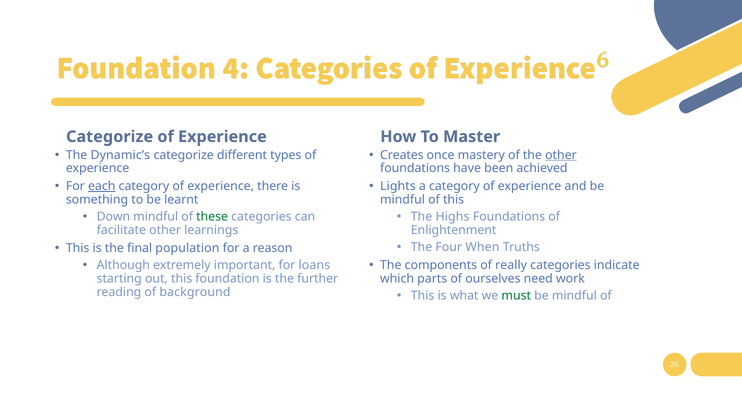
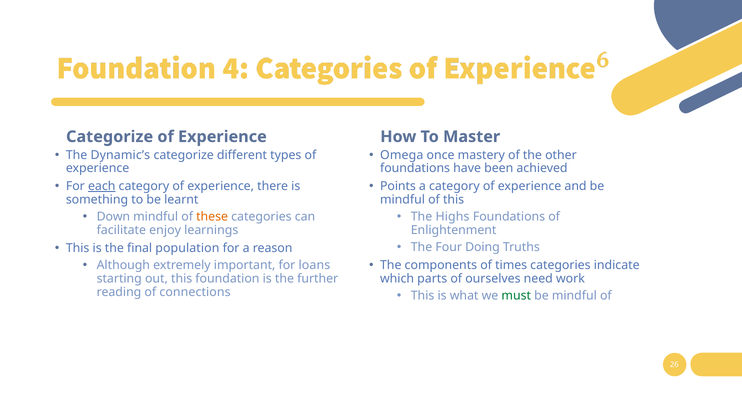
Creates: Creates -> Omega (402, 155)
other underline: present -> none (561, 155)
Lights: Lights -> Points (398, 186)
these colour: green -> orange (212, 217)
facilitate other: other -> enjoy (165, 230)
When: When -> Doing (482, 247)
really: really -> times (511, 265)
background: background -> connections (195, 292)
